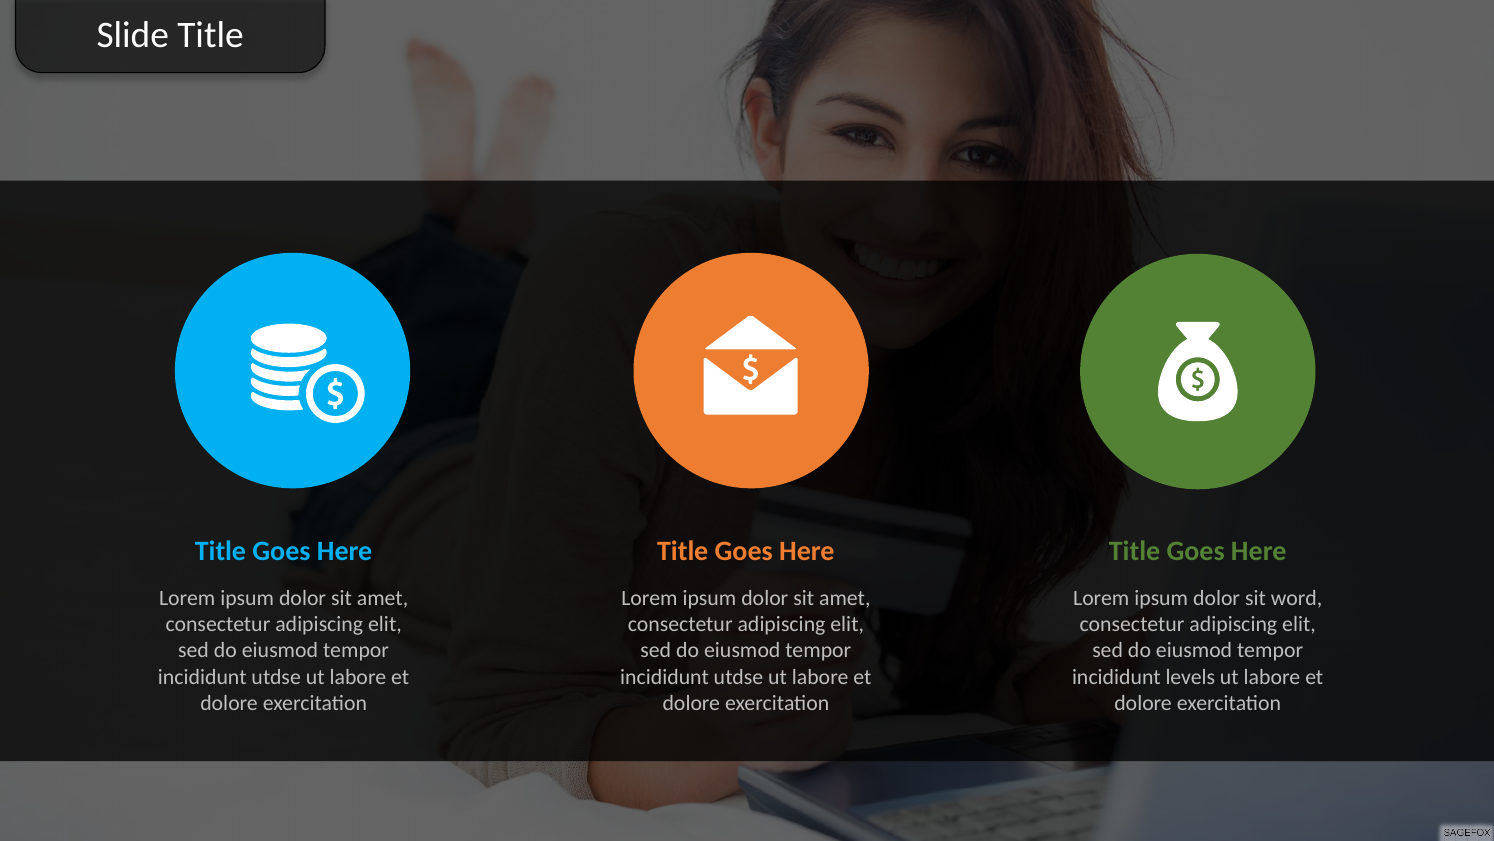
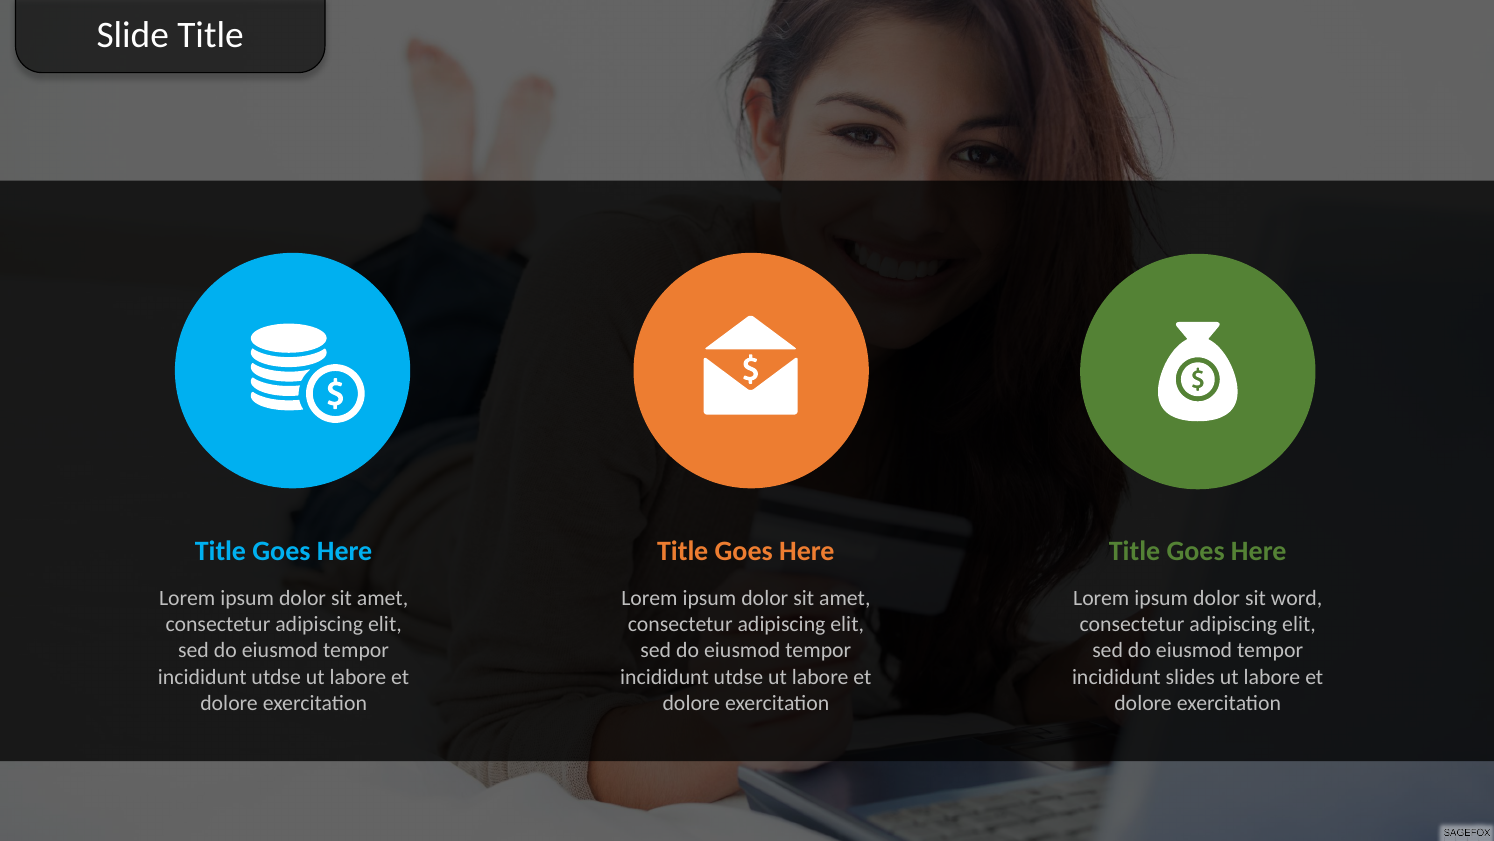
levels: levels -> slides (1190, 676)
